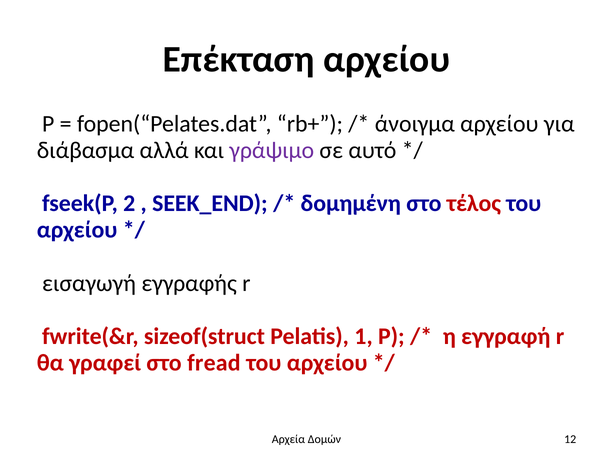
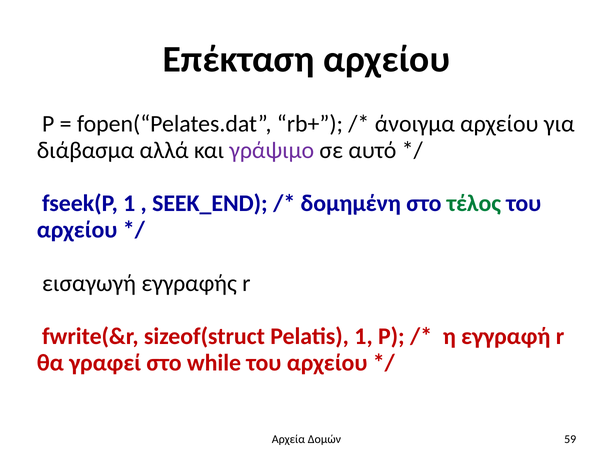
fseek(P 2: 2 -> 1 (129, 203)
τέλος colour: red -> green (474, 203)
fread: fread -> while (214, 363)
12: 12 -> 59 (570, 439)
